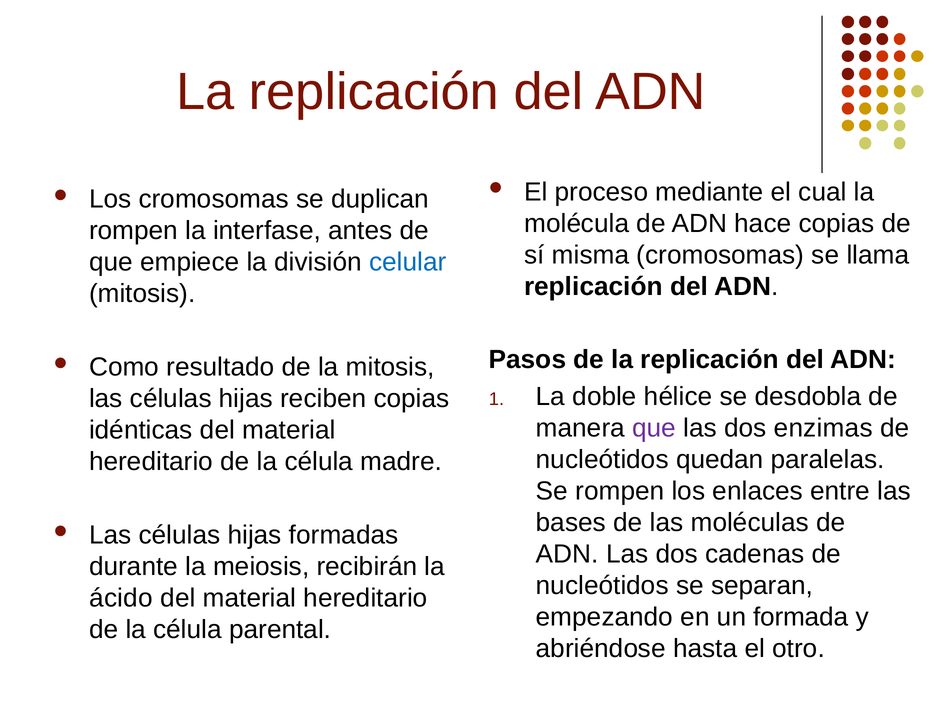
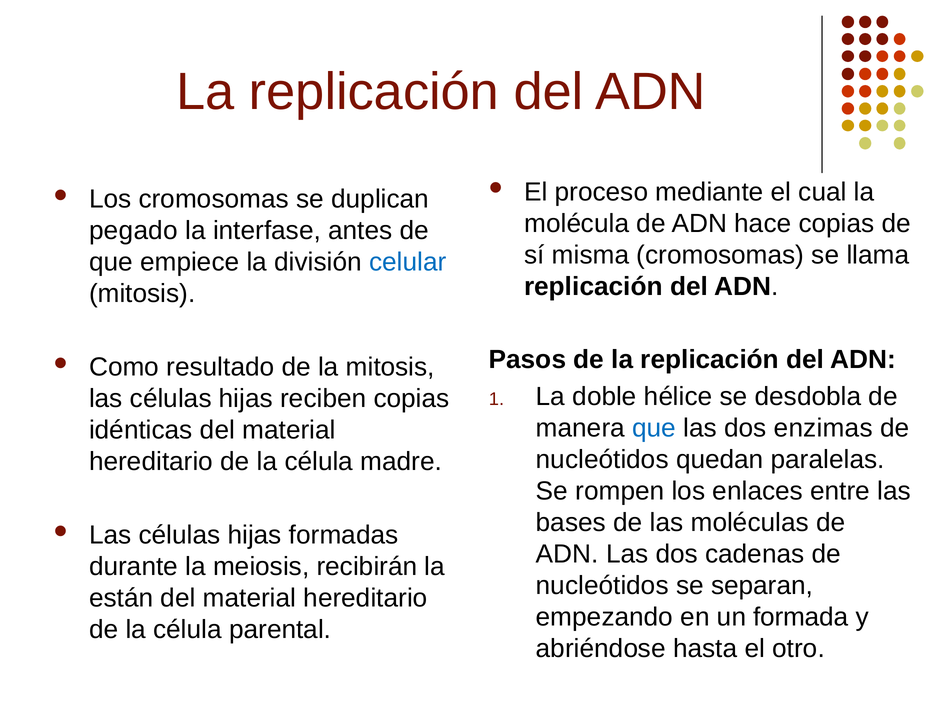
rompen: rompen -> pegado (133, 231)
que colour: purple -> blue (654, 428)
ácido: ácido -> están (121, 598)
